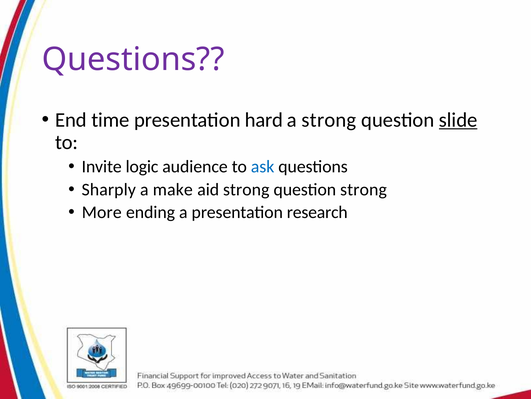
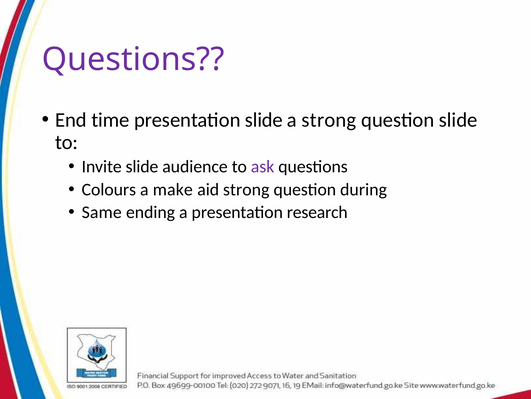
presentation hard: hard -> slide (264, 120)
slide underline: present -> none (458, 120)
Invite logic: logic -> slide (142, 166)
ask colour: blue -> purple (263, 166)
Sharply: Sharply -> Colours (109, 189)
question strong: strong -> during (364, 189)
More: More -> Same (102, 212)
